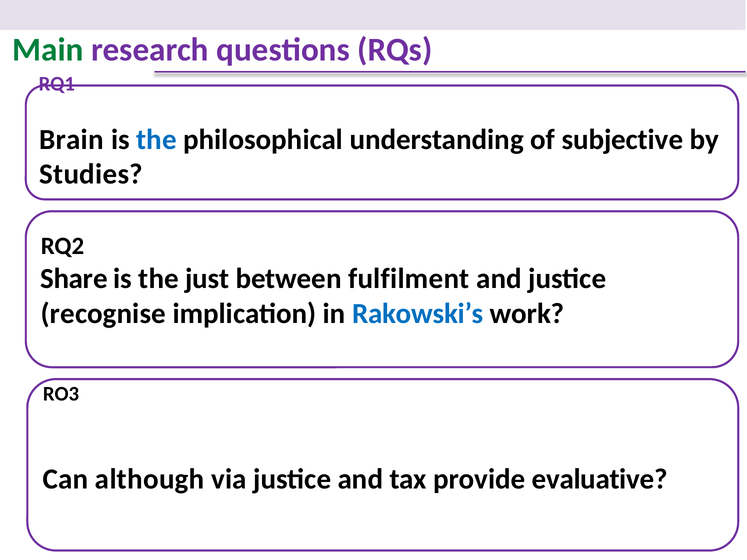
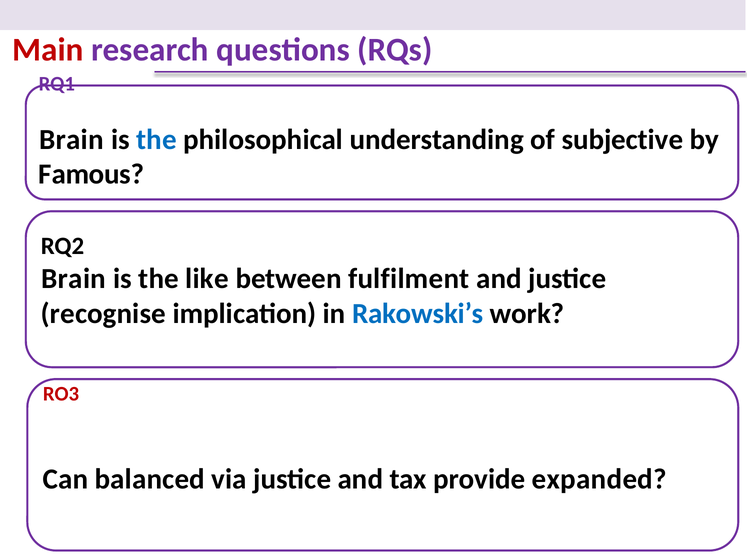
Main colour: green -> red (48, 50)
Studies: Studies -> Famous (91, 174)
Share: Share -> Brain (74, 279)
just: just -> like (207, 279)
RO3 colour: black -> red (61, 394)
although: although -> balanced (150, 479)
provide evaluative: evaluative -> expanded (599, 479)
